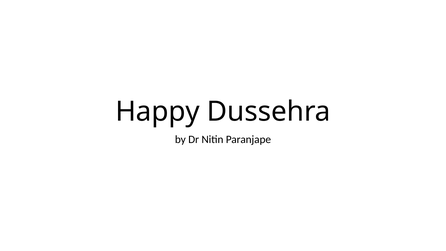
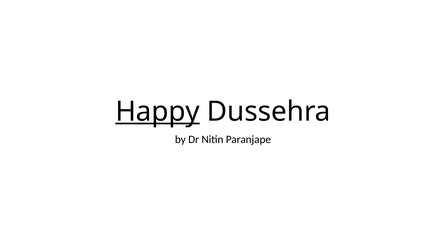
Happy underline: none -> present (158, 111)
